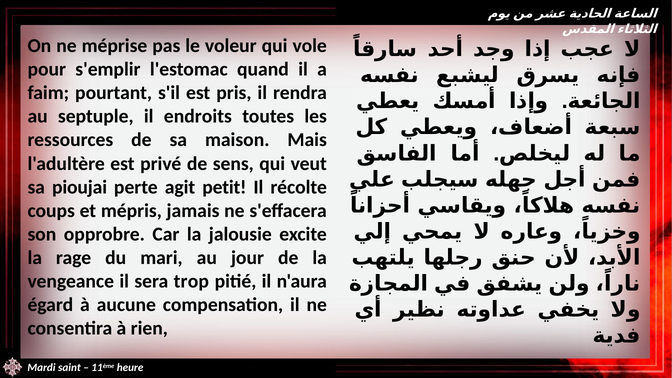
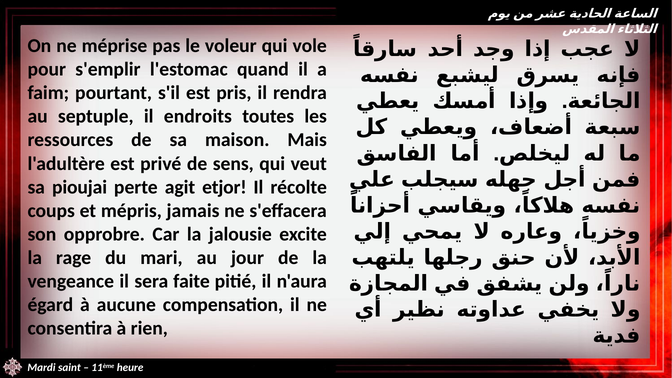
petit: petit -> etjor (224, 187)
trop: trop -> faite (192, 281)
